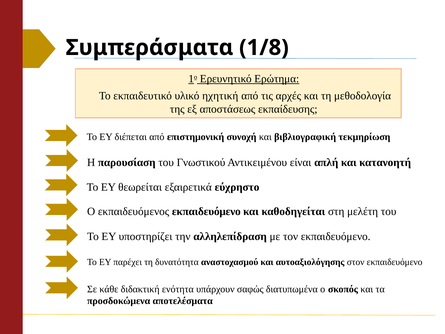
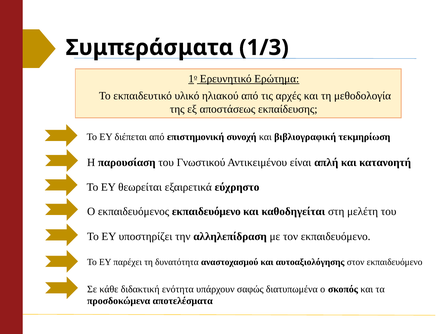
1/8: 1/8 -> 1/3 (264, 48)
ηχητική: ηχητική -> ηλιακού (220, 96)
